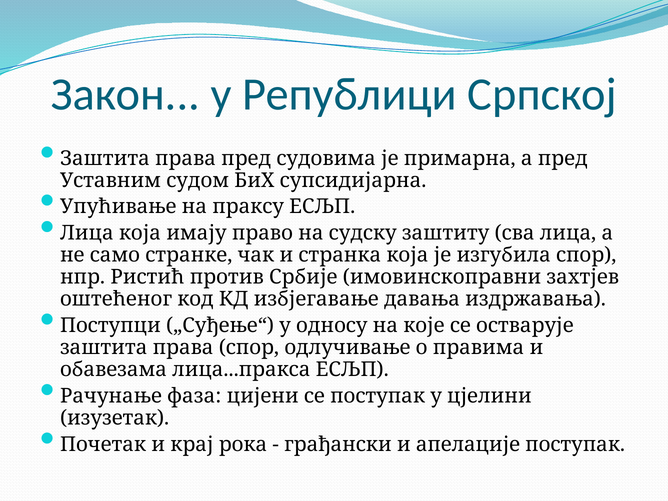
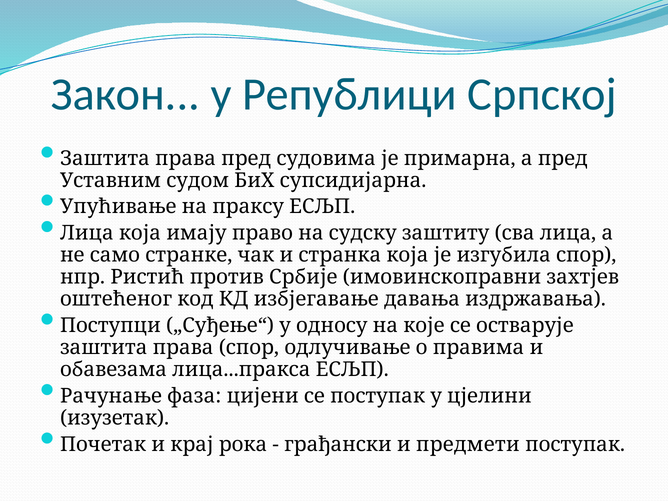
апелације: апелације -> предмети (468, 444)
